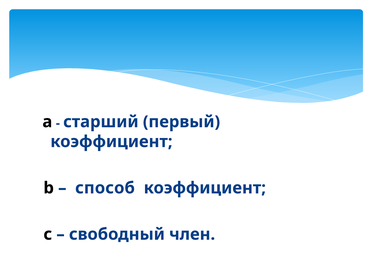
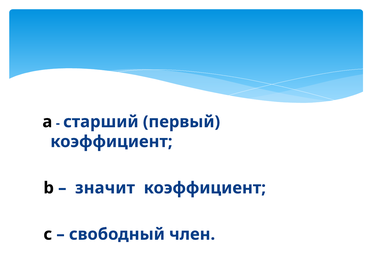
способ: способ -> значит (105, 188)
